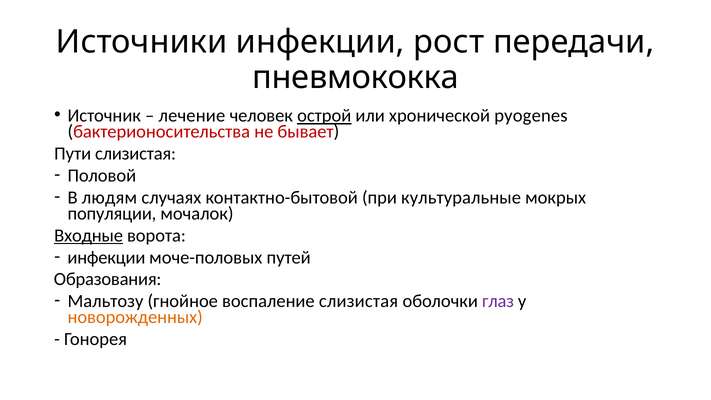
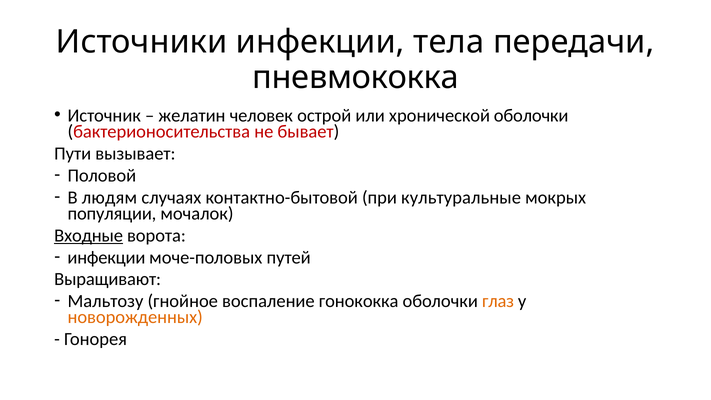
рост: рост -> тела (449, 42)
лечение: лечение -> желатин (192, 116)
острой underline: present -> none (324, 116)
хронической pyogenes: pyogenes -> оболочки (531, 116)
Пути слизистая: слизистая -> вызывает (135, 154)
Образования: Образования -> Выращивают (108, 279)
воспаление слизистая: слизистая -> гонококка (359, 301)
глаз colour: purple -> orange (498, 301)
